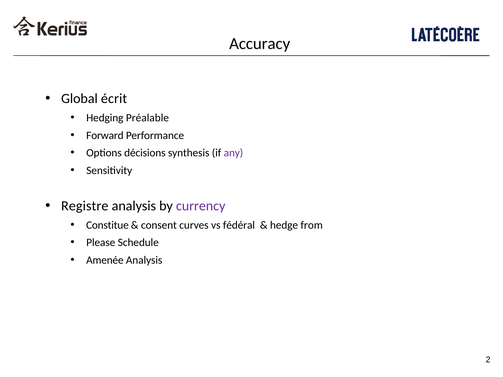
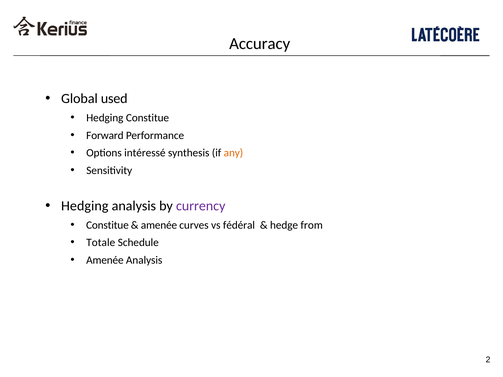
écrit: écrit -> used (114, 99)
Hedging Préalable: Préalable -> Constitue (147, 118)
décisions: décisions -> intéressé (145, 153)
any colour: purple -> orange (233, 153)
Registre: Registre -> Hedging (85, 206)
consent: consent -> amenée (159, 225)
Please: Please -> Totale (101, 243)
